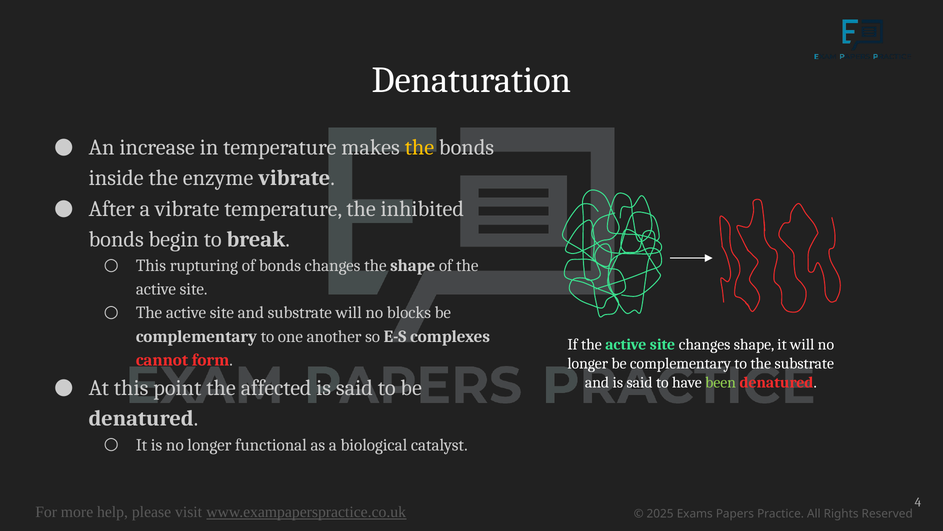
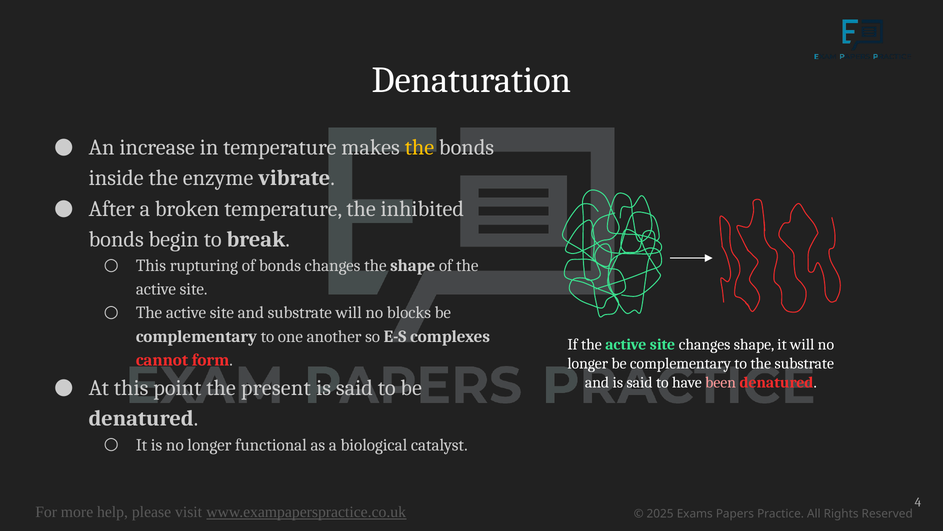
a vibrate: vibrate -> broken (187, 209)
been colour: light green -> pink (721, 382)
affected: affected -> present (276, 387)
